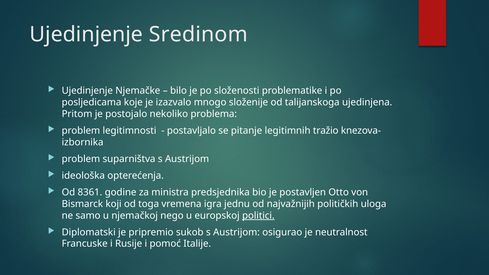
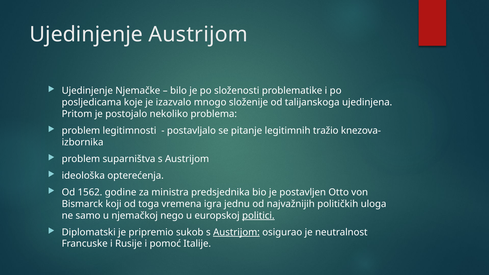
Ujedinjenje Sredinom: Sredinom -> Austrijom (198, 34)
8361: 8361 -> 1562 (90, 192)
Austrijom underline: none -> present (236, 232)
